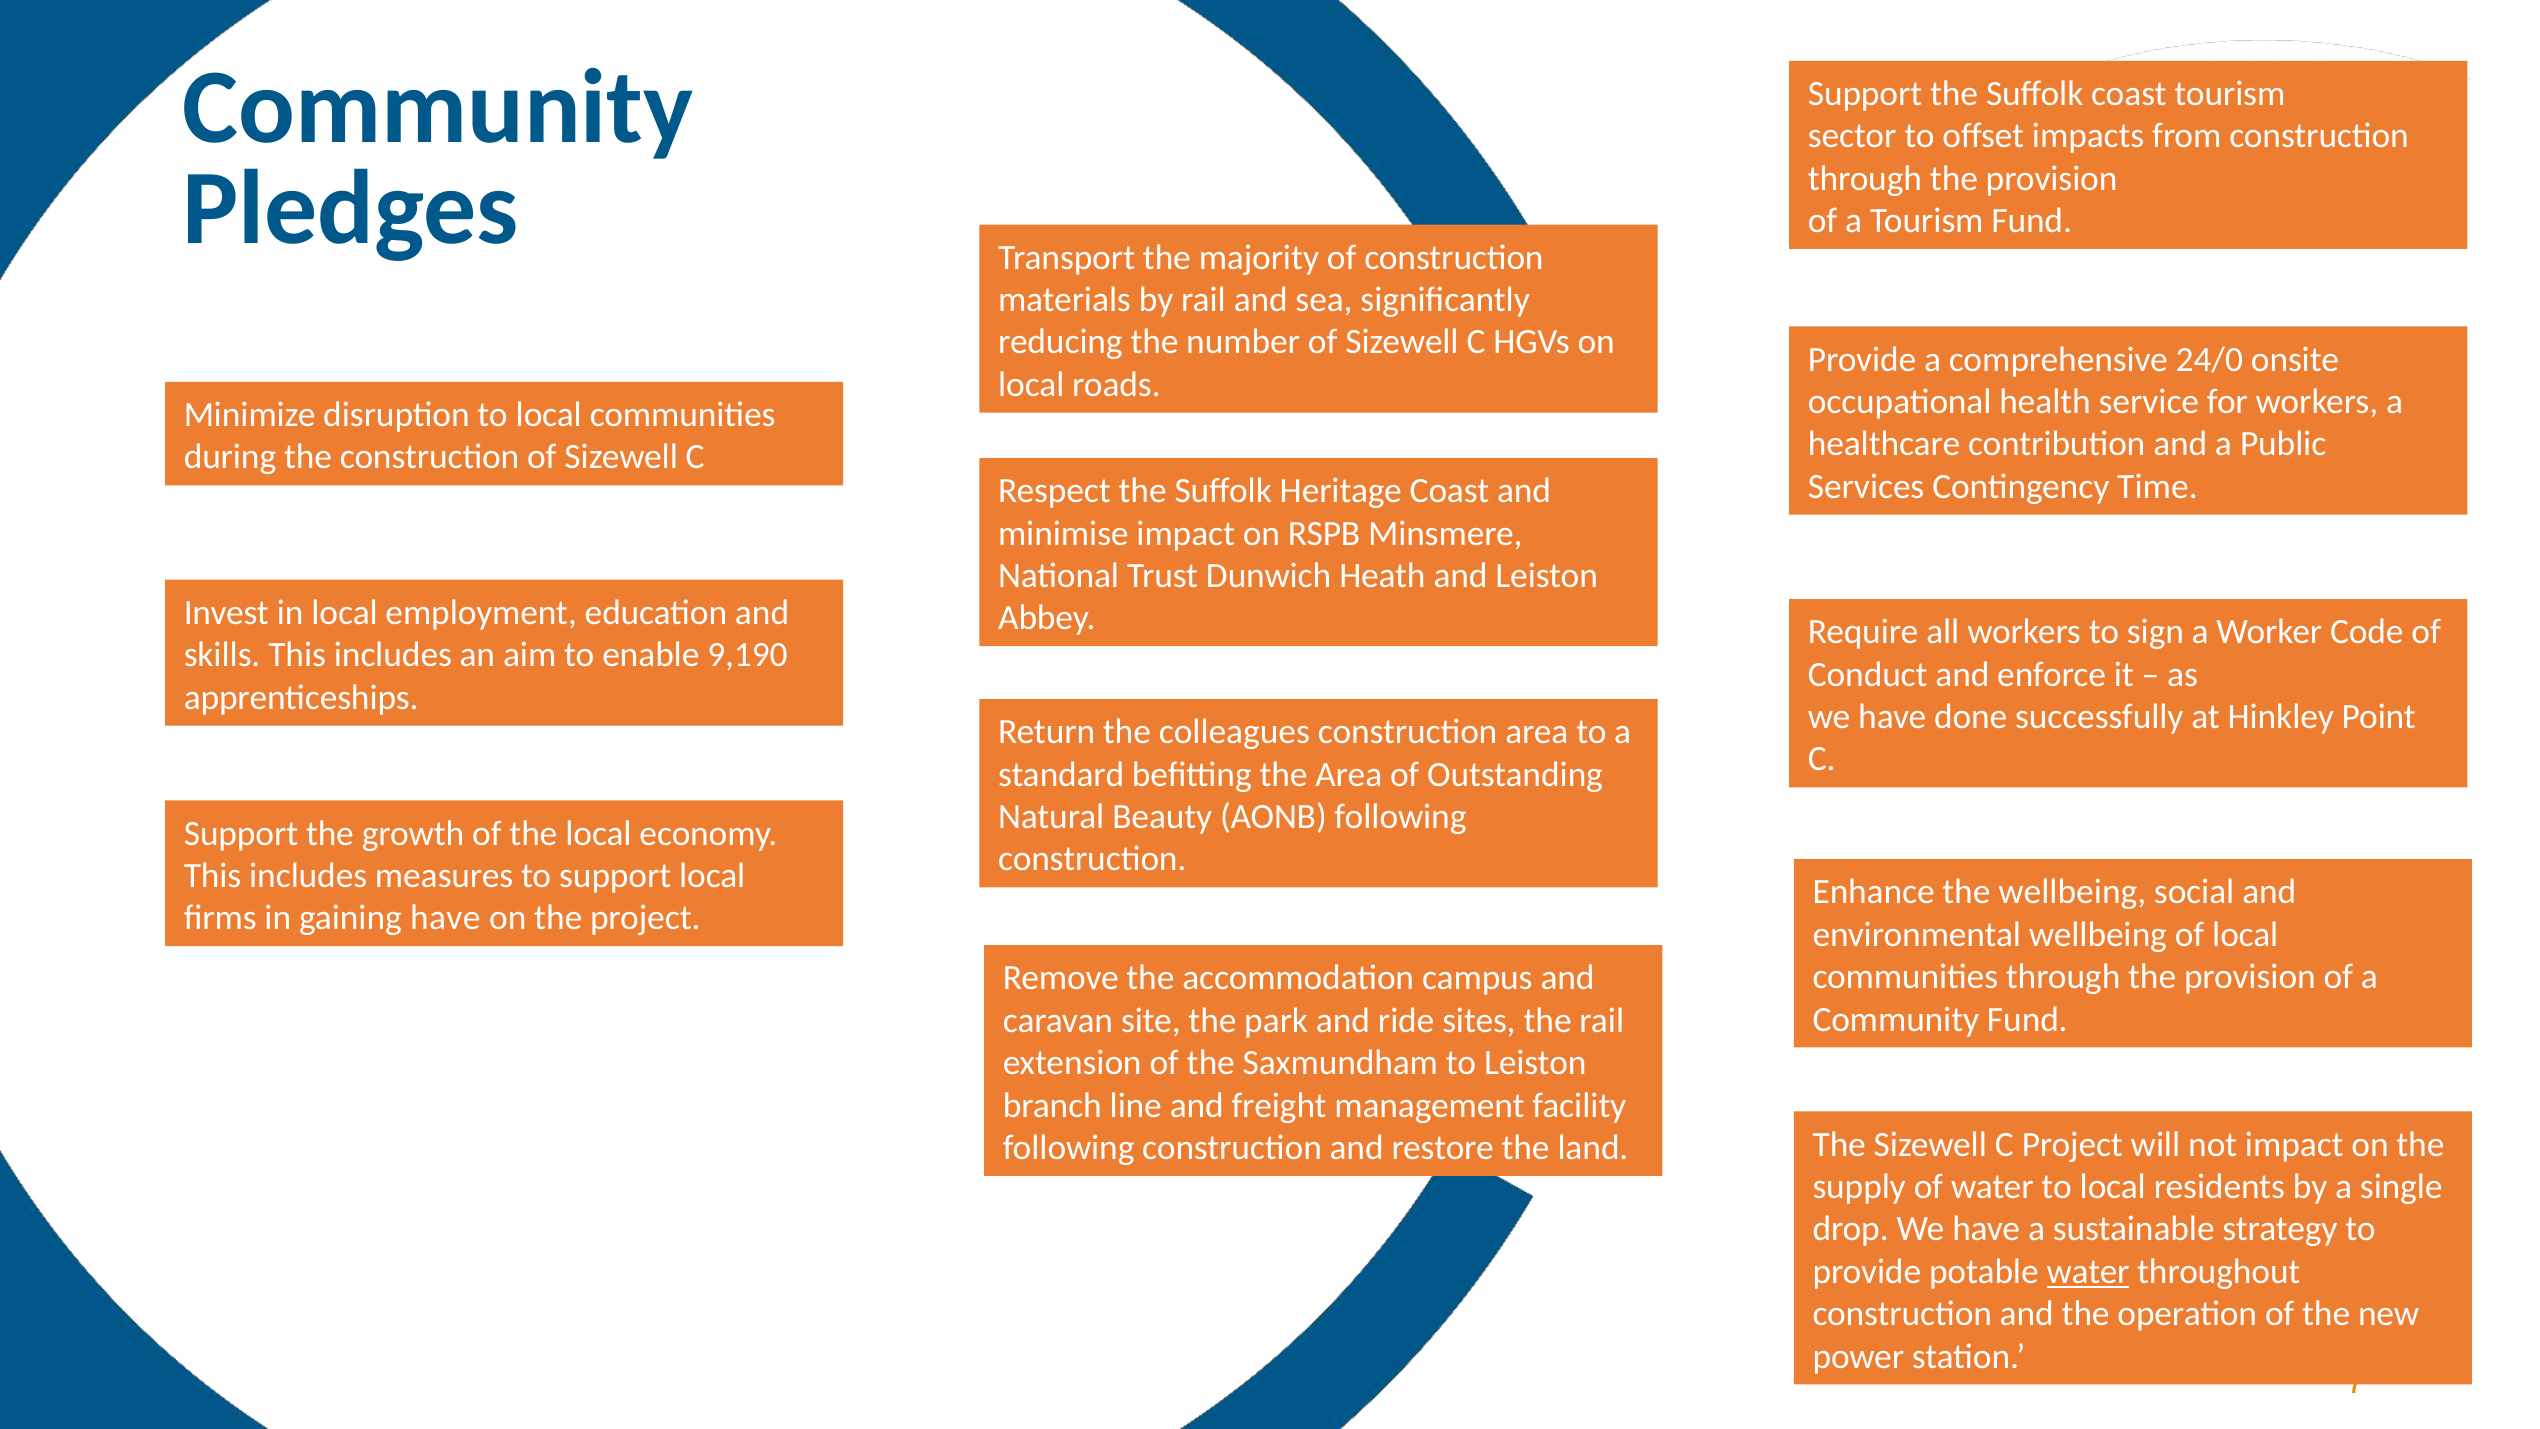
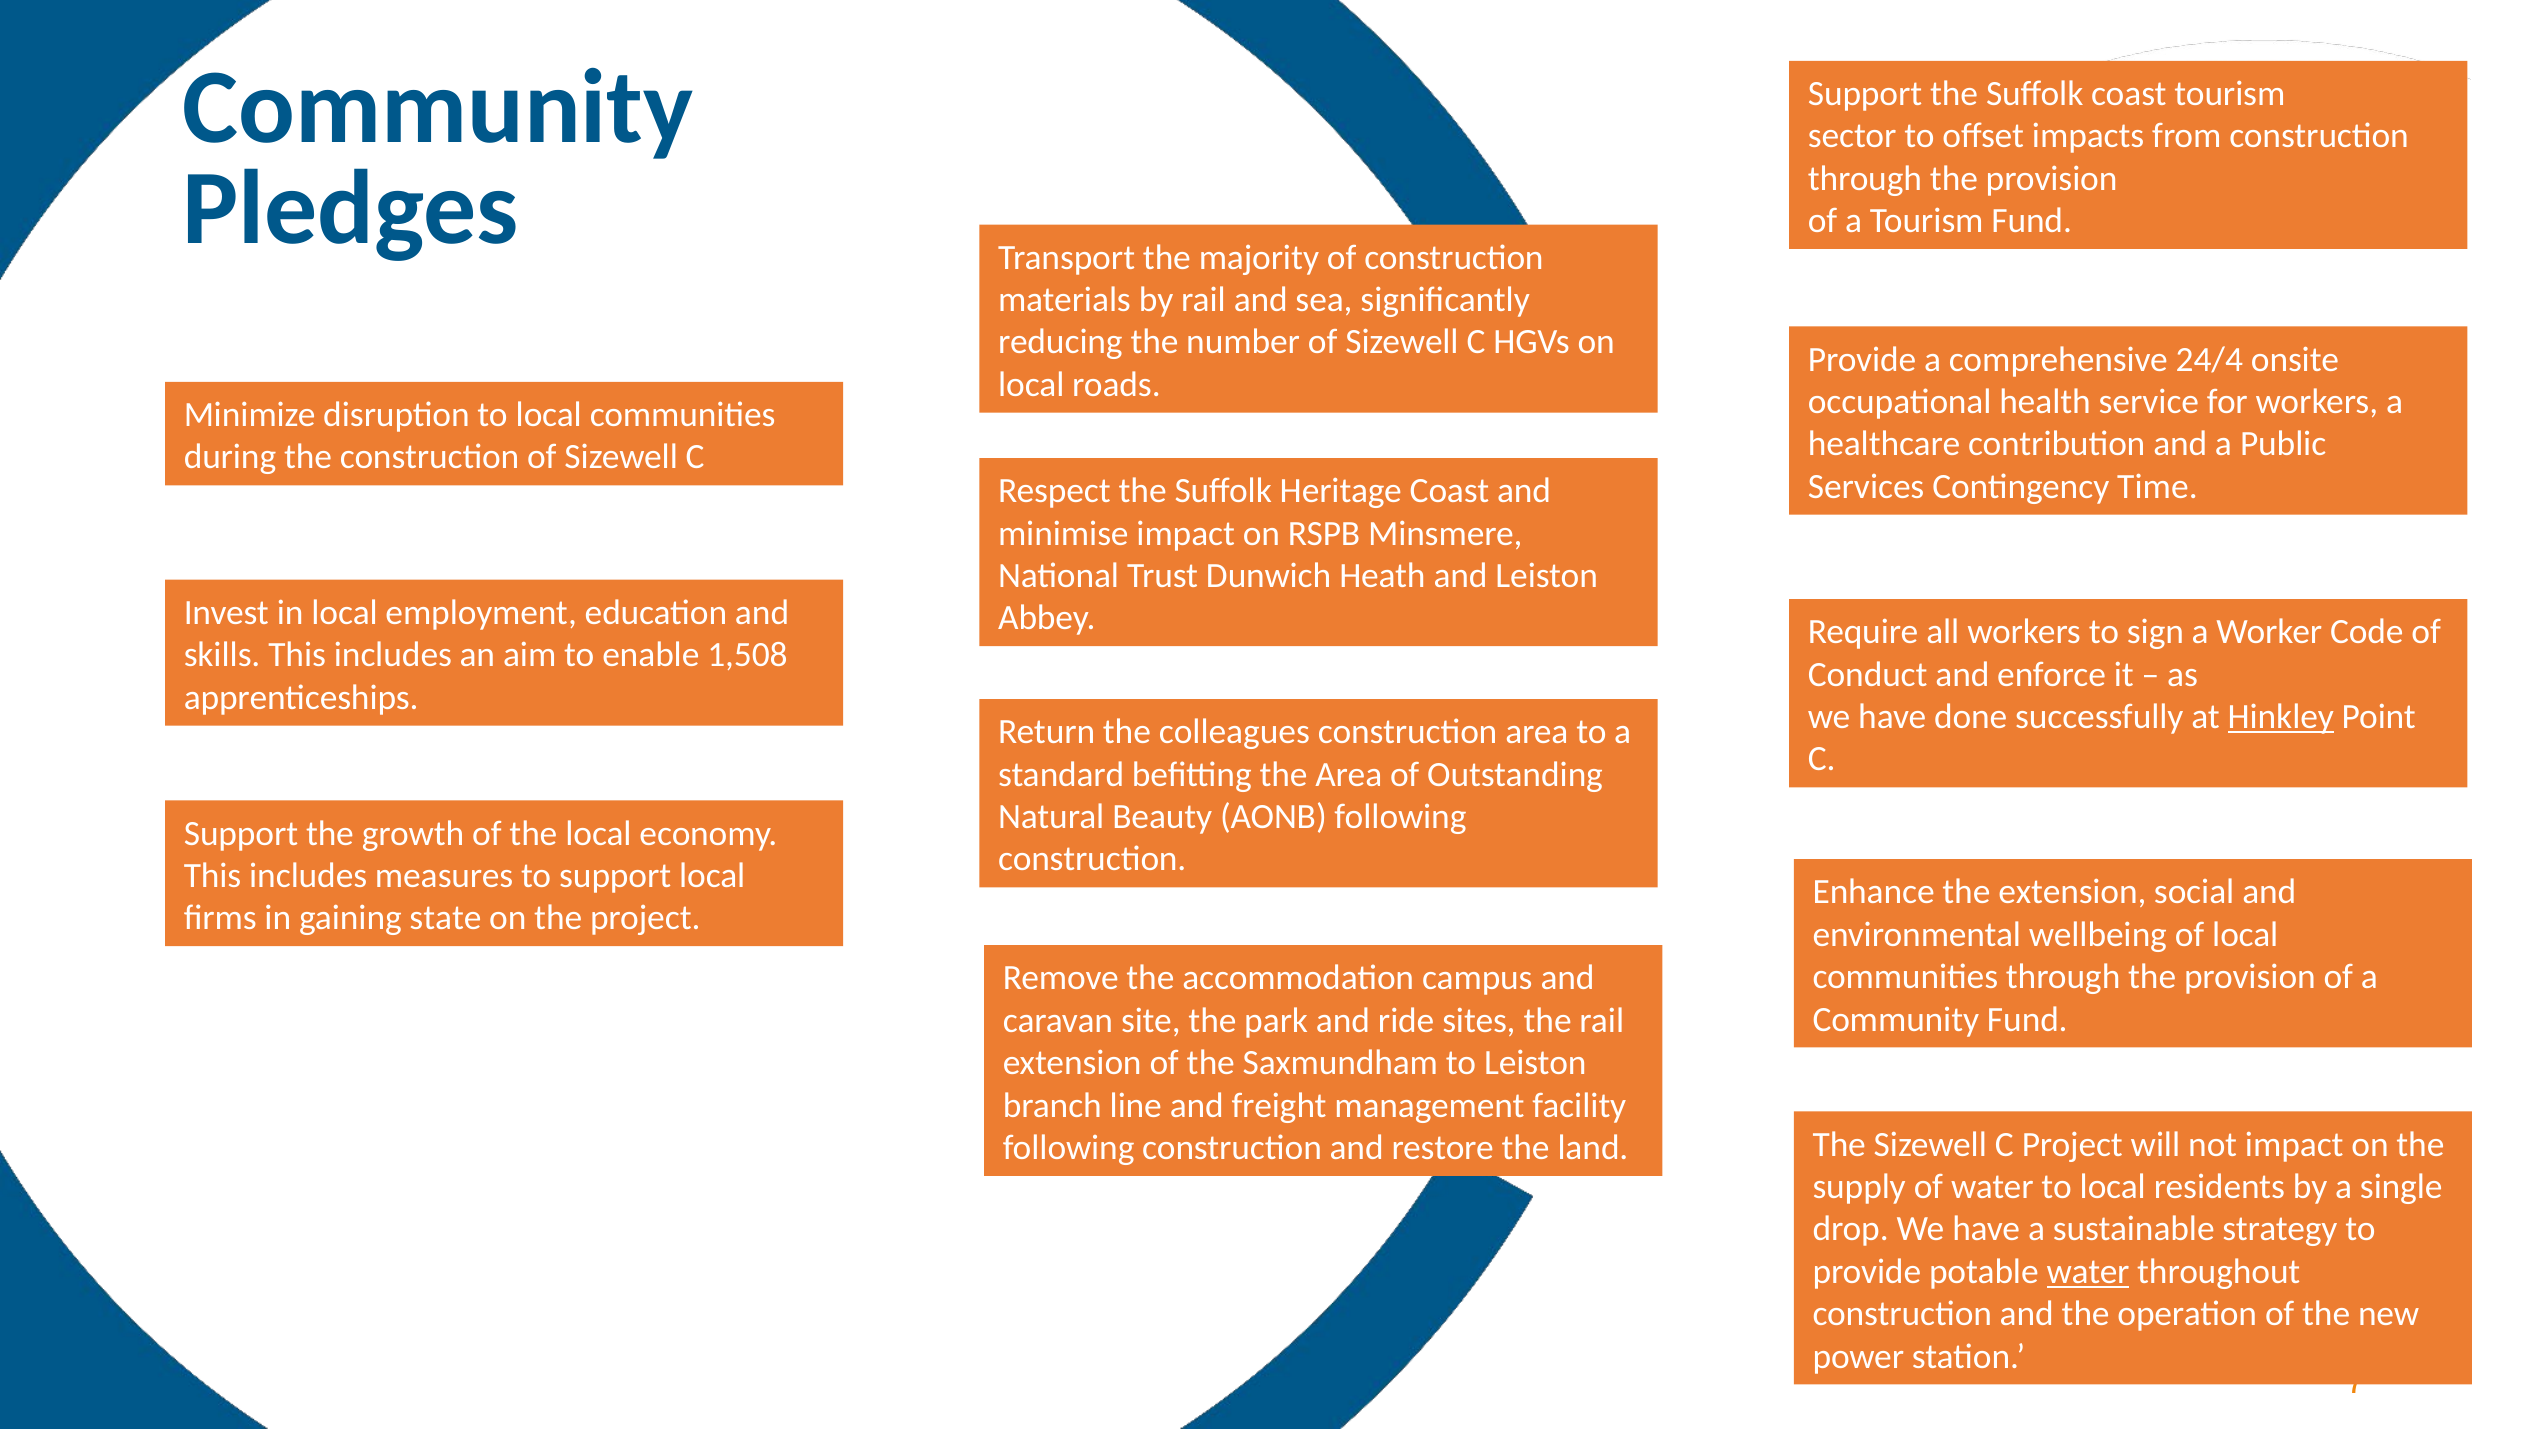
24/0: 24/0 -> 24/4 (2209, 359)
9,190: 9,190 -> 1,508 (747, 655)
Hinkley underline: none -> present (2281, 717)
the wellbeing: wellbeing -> extension (2072, 892)
gaining have: have -> state (445, 918)
